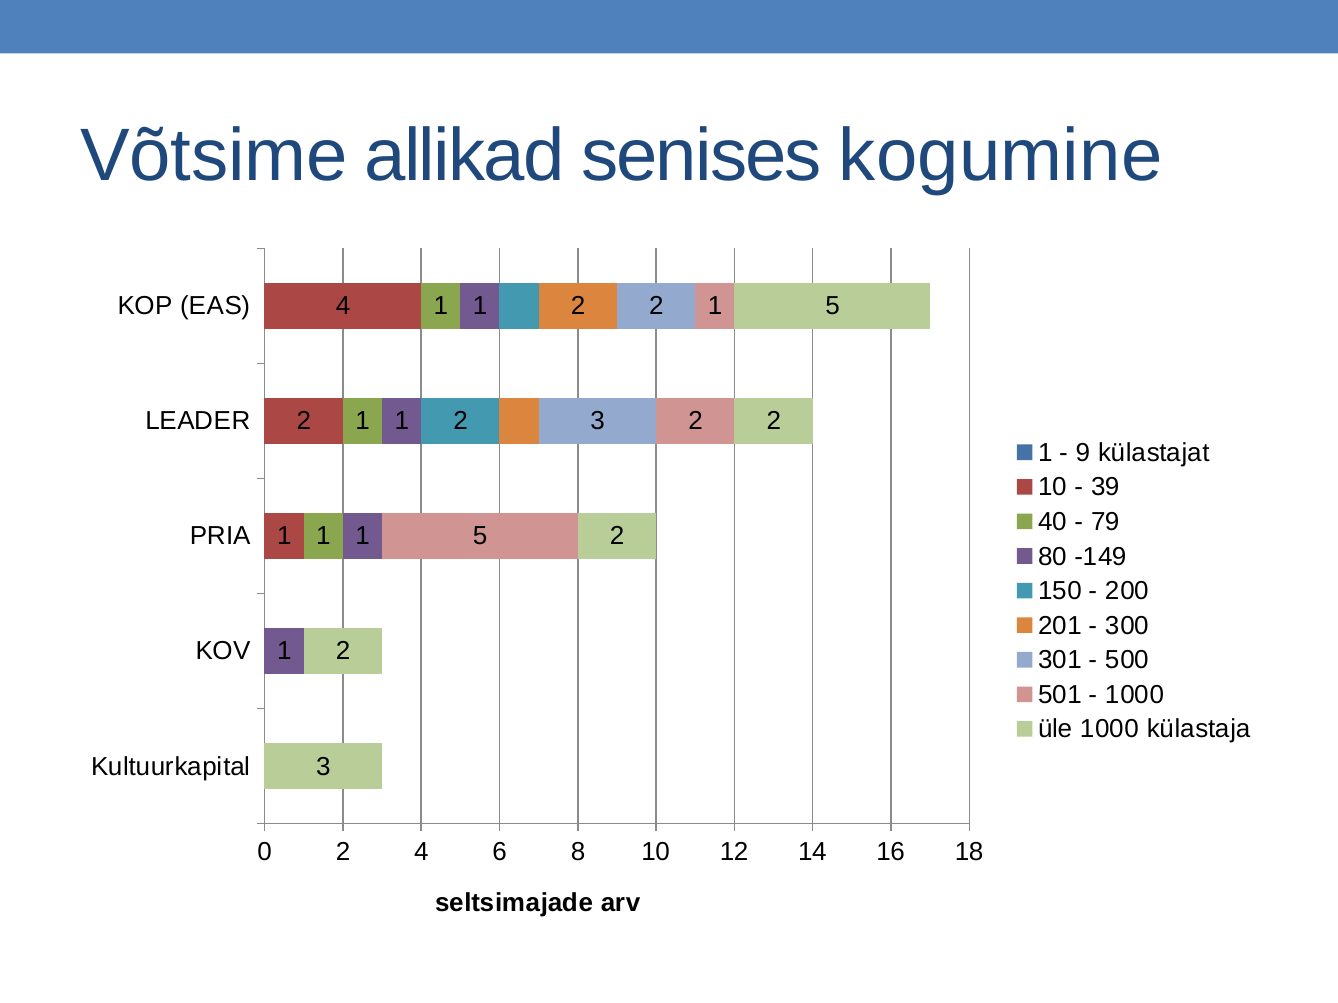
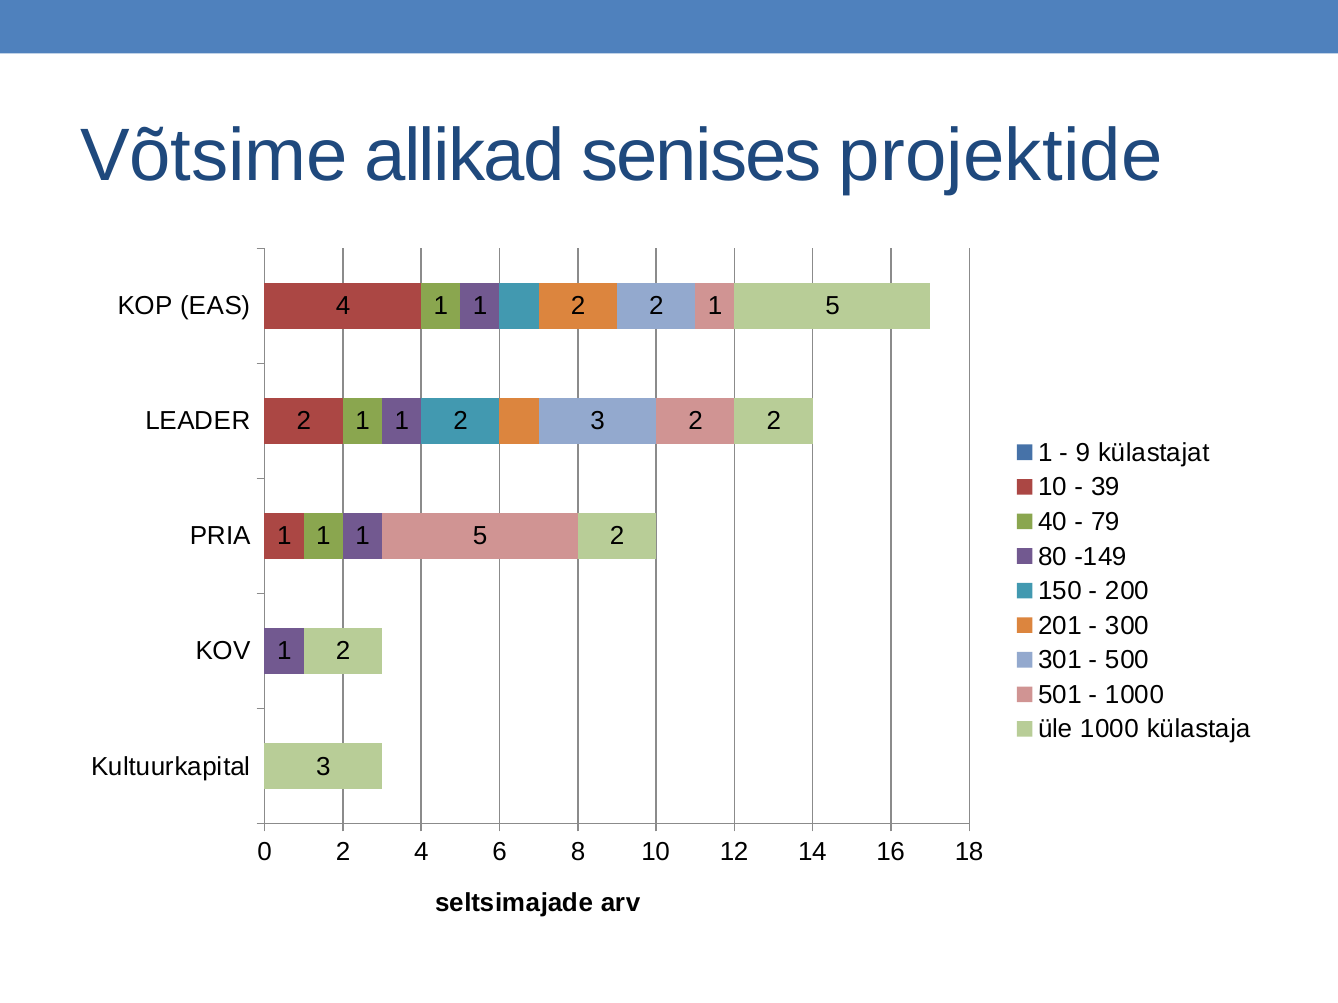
kogumine: kogumine -> projektide (1001, 156)
